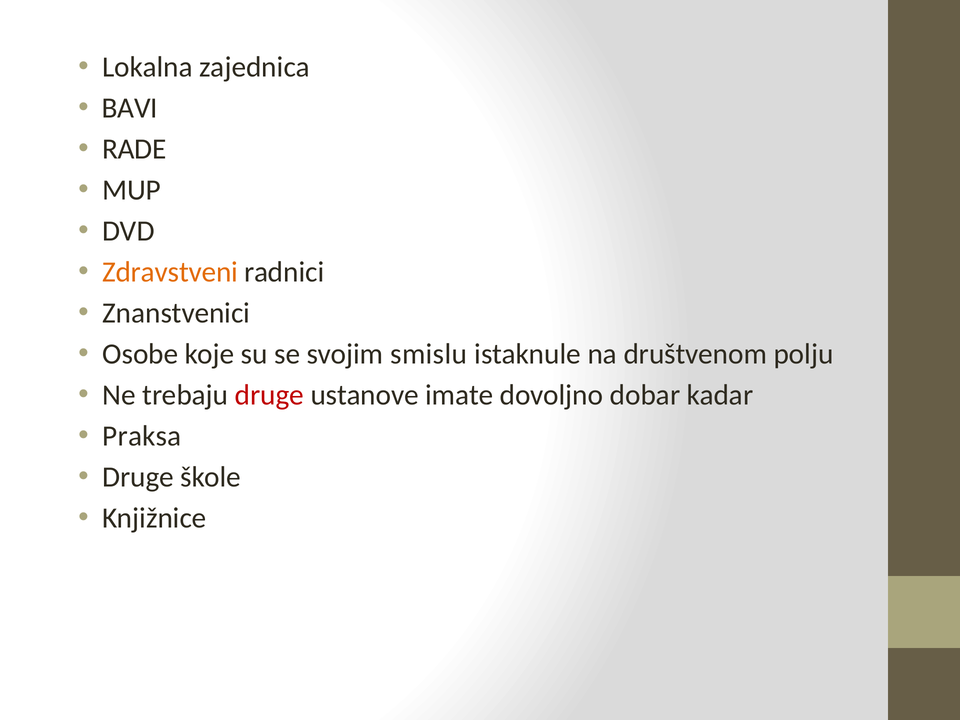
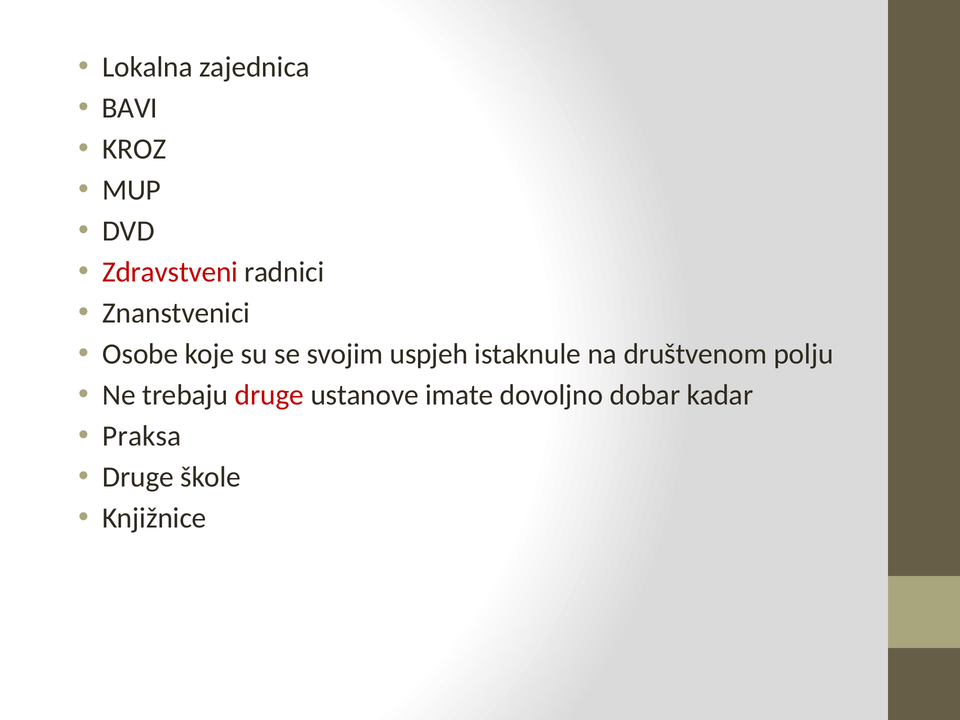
RADE: RADE -> KROZ (134, 149)
Zdravstveni colour: orange -> red (170, 272)
smislu: smislu -> uspjeh (429, 354)
